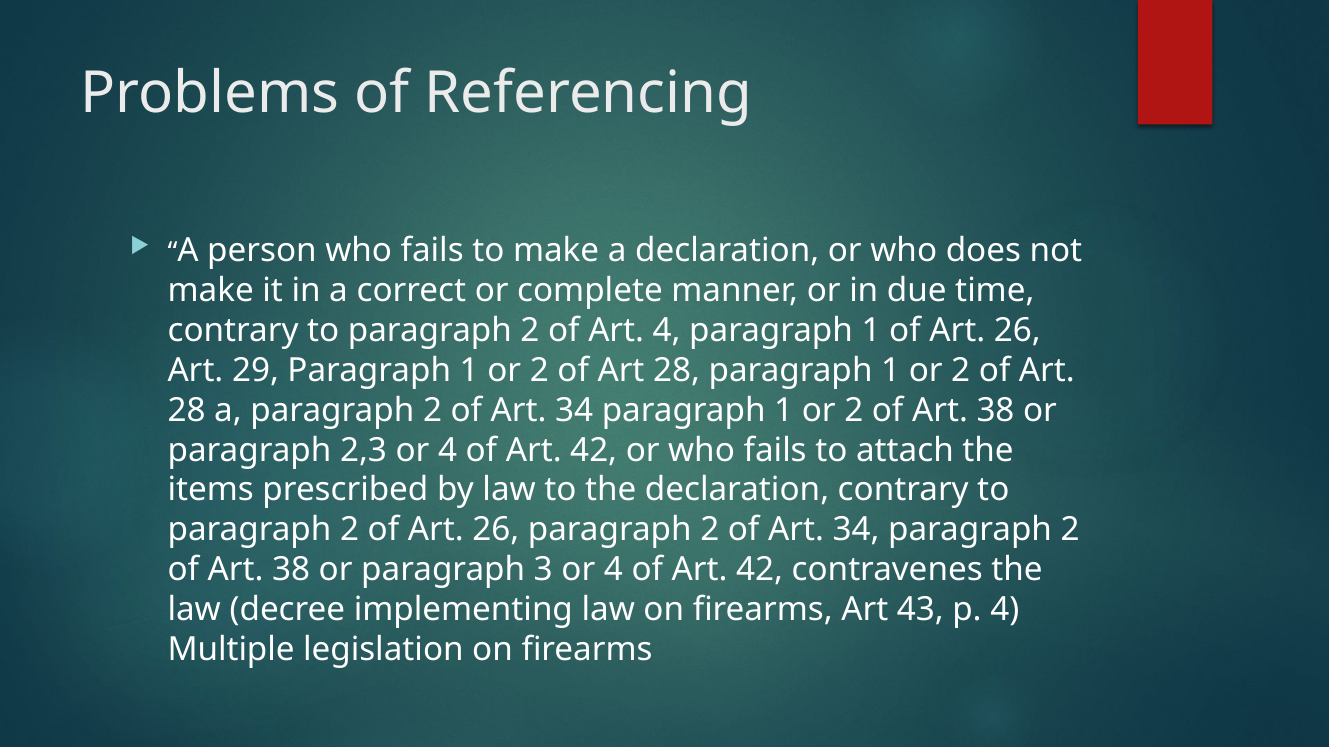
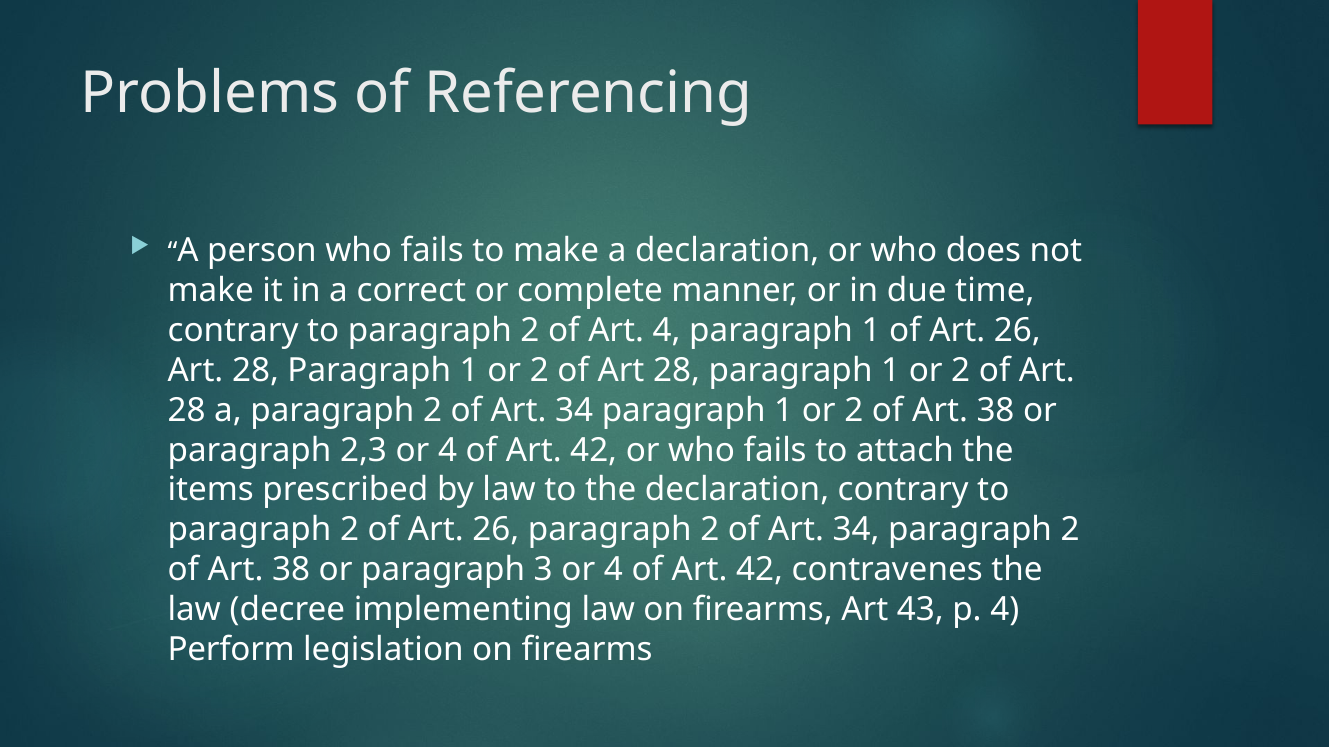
29: 29 -> 28 (255, 371)
Multiple: Multiple -> Perform (231, 650)
